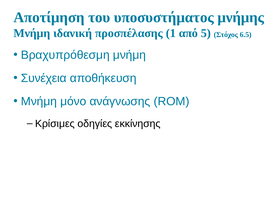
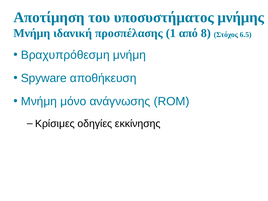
5: 5 -> 8 (206, 33)
Συνέχεια: Συνέχεια -> Spyware (44, 78)
